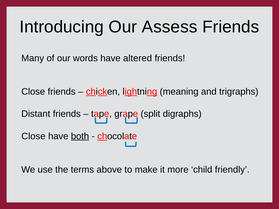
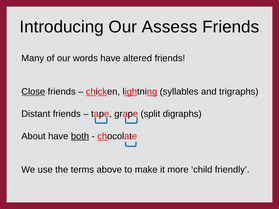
Close underline: none -> present (33, 92)
meaning: meaning -> syllables (179, 92)
Close: Close -> About (33, 136)
